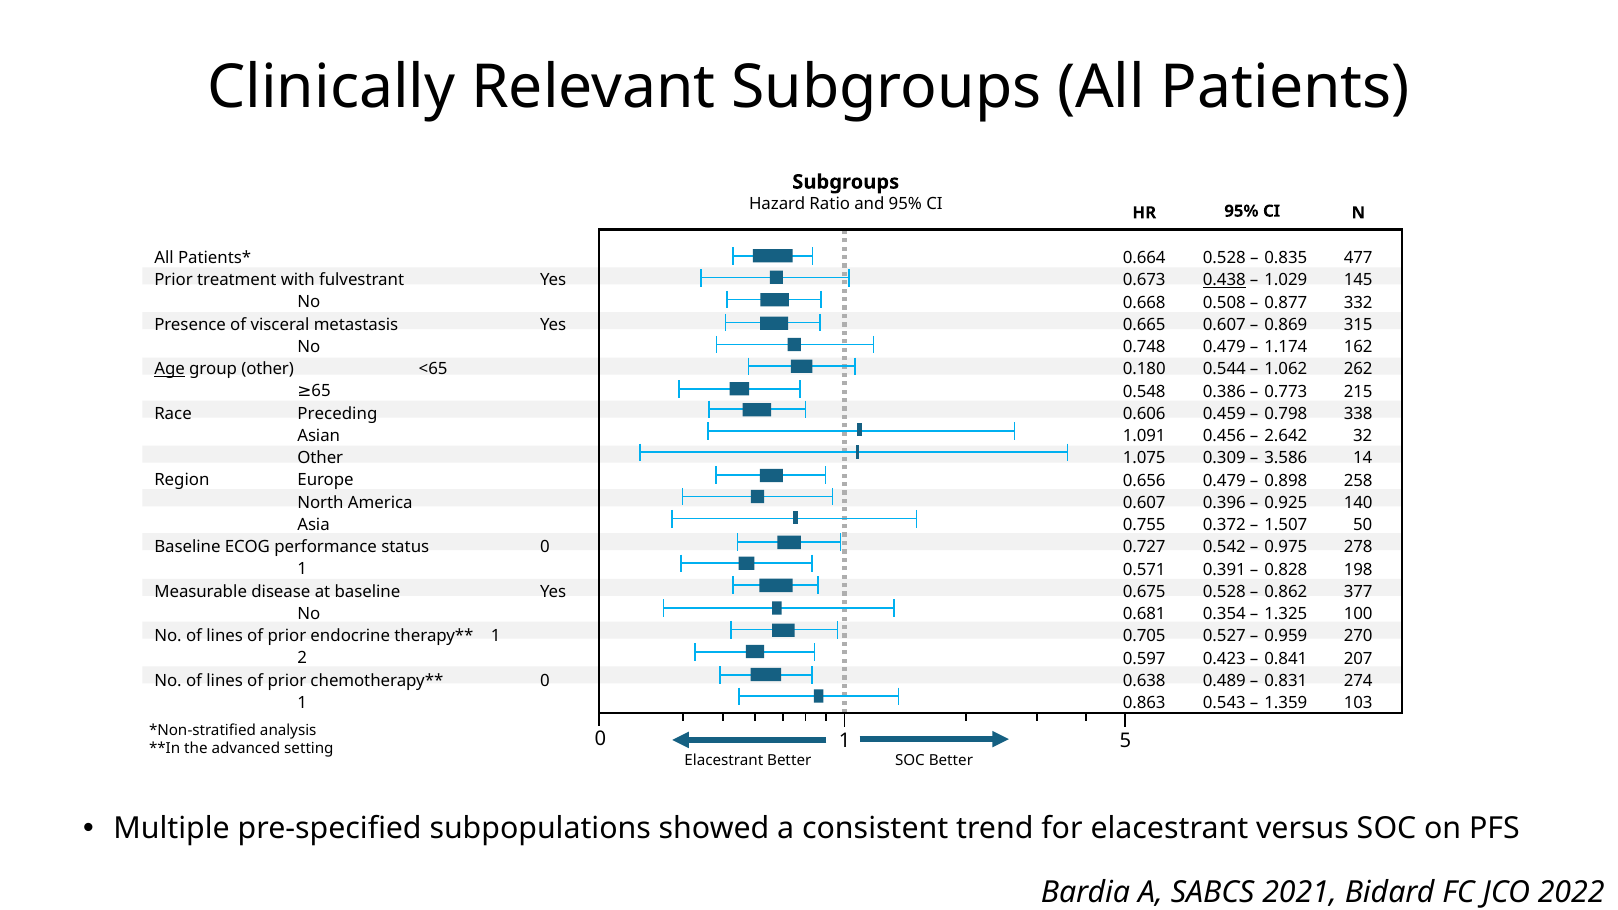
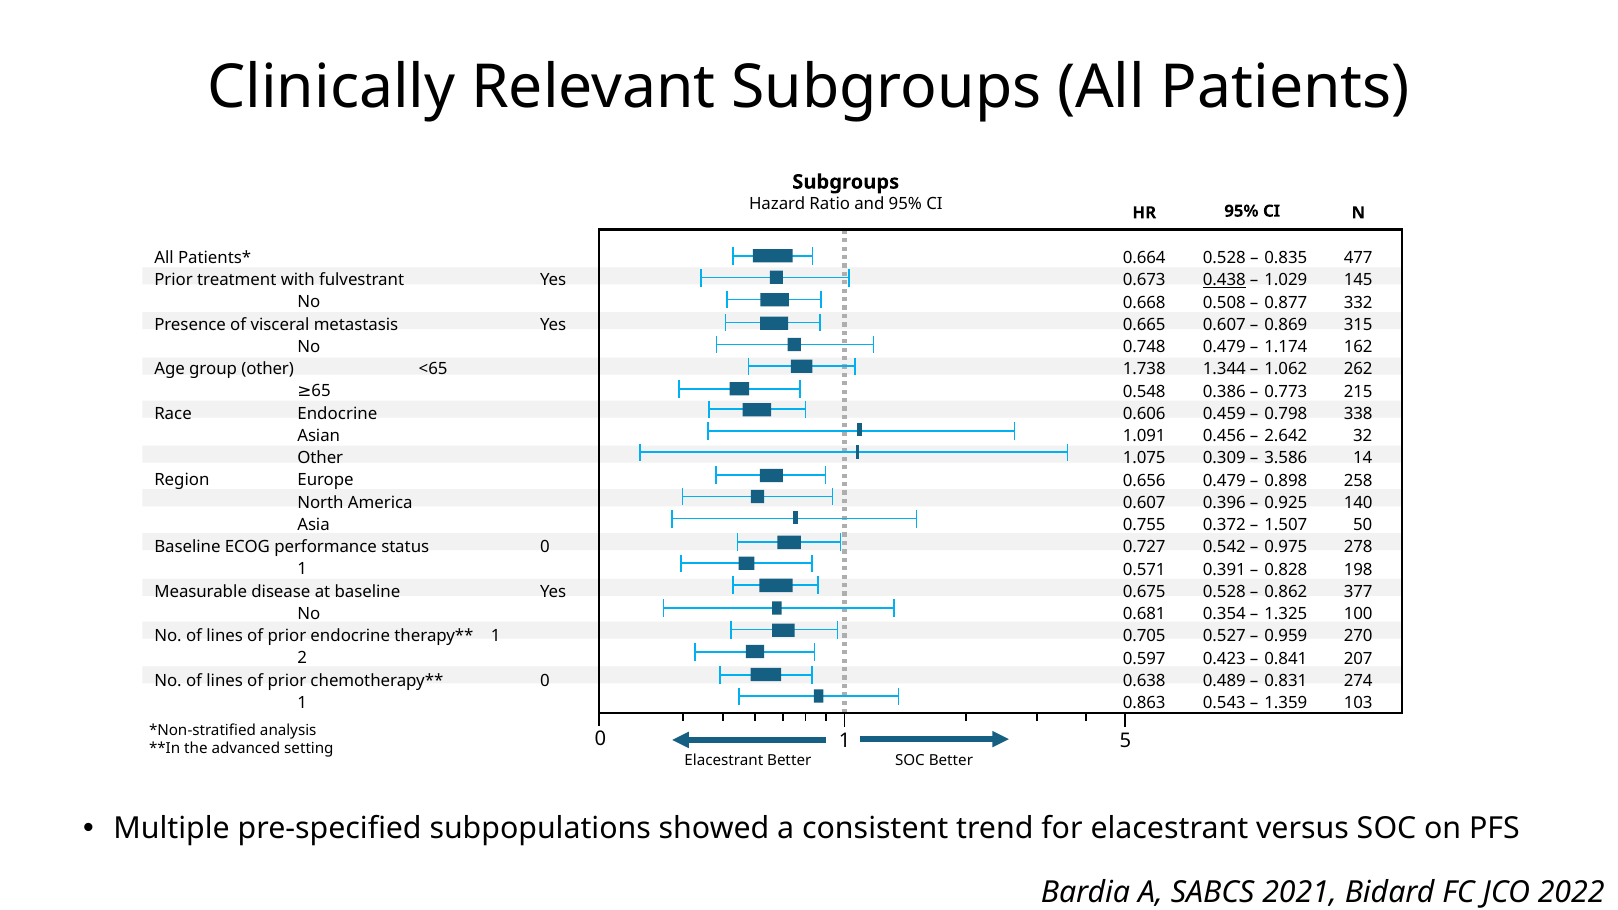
Age underline: present -> none (170, 369)
0.180: 0.180 -> 1.738 (1144, 369)
0.544: 0.544 -> 1.344 (1224, 369)
Race Preceding: Preceding -> Endocrine (337, 414)
